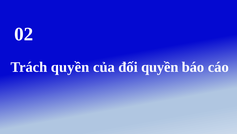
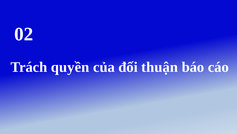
đối quyền: quyền -> thuận (160, 67)
